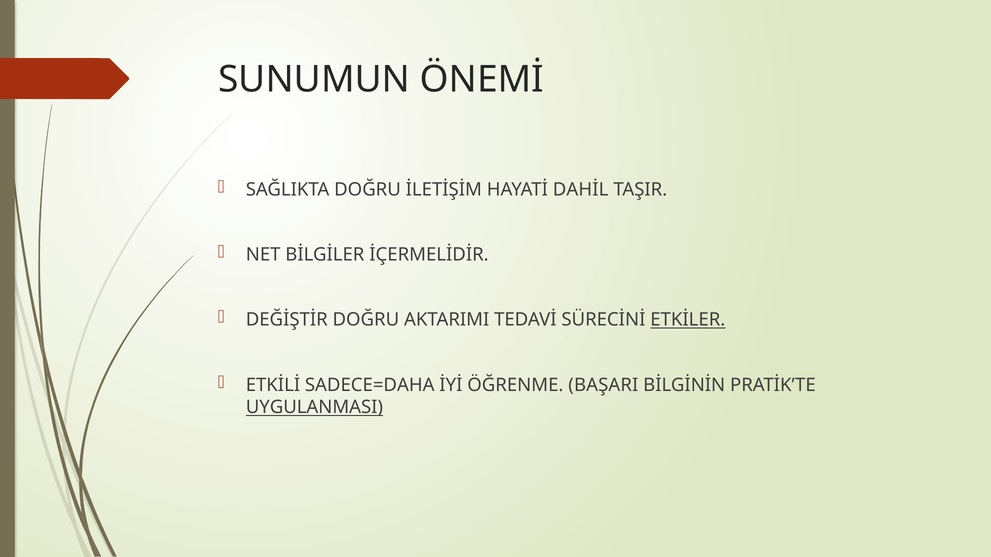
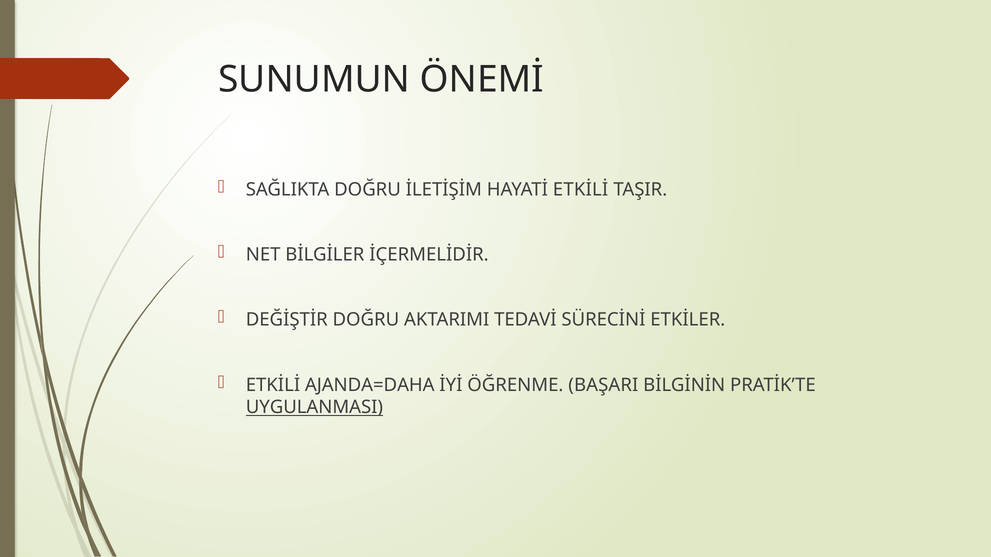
HAYATİ DAHİL: DAHİL -> ETKİLİ (581, 190)
ETKİLER underline: present -> none (688, 320)
SADECE=DAHA: SADECE=DAHA -> AJANDA=DAHA (370, 385)
